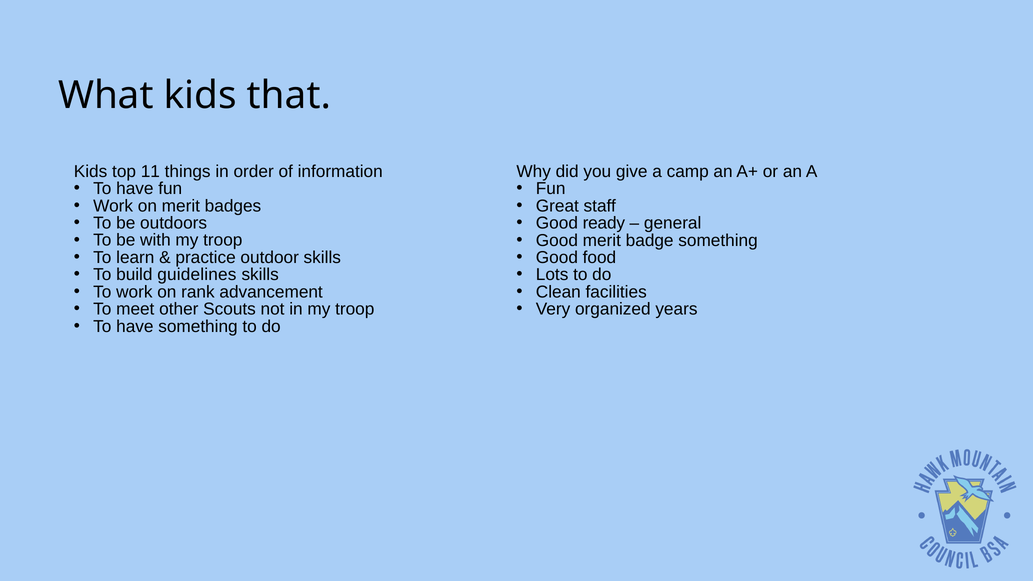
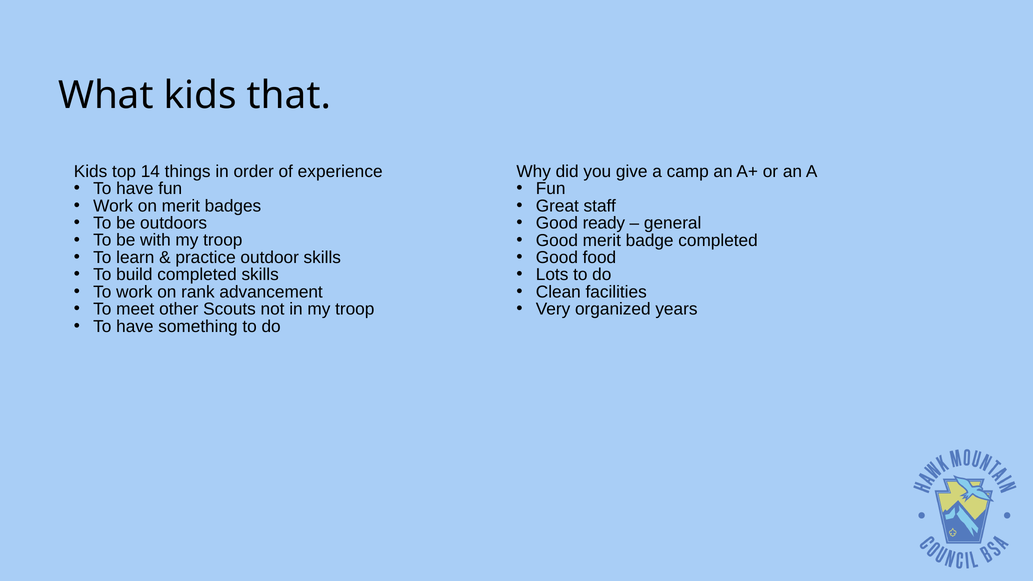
11: 11 -> 14 (150, 171)
information: information -> experience (340, 171)
badge something: something -> completed (718, 240)
build guidelines: guidelines -> completed (197, 275)
